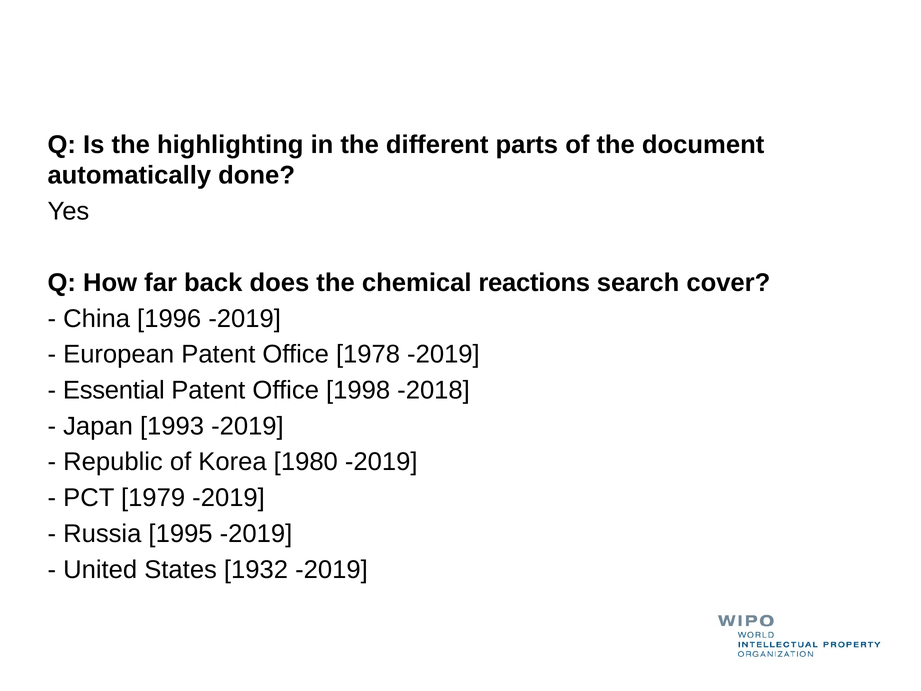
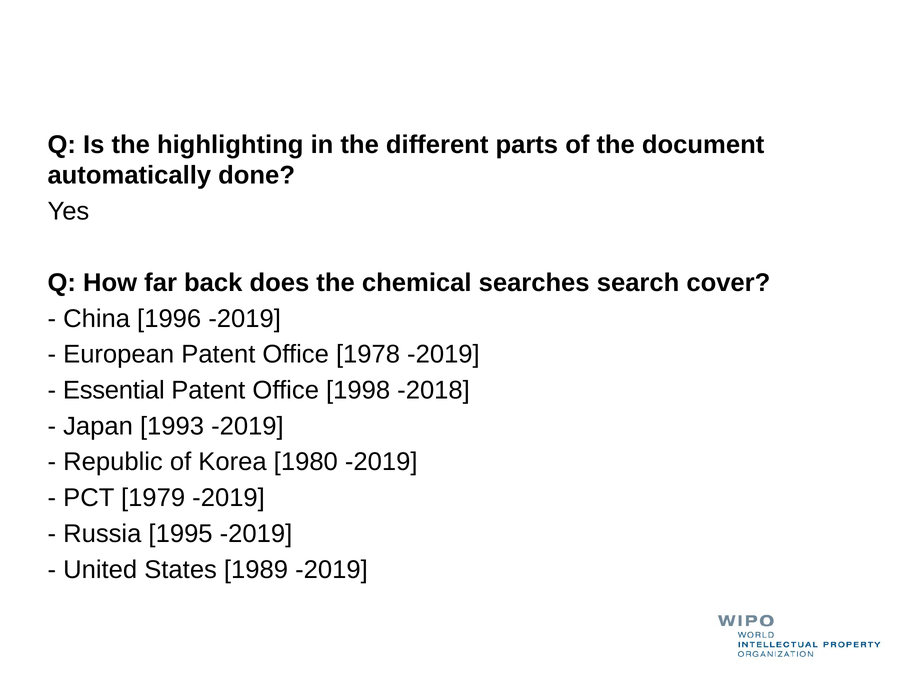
reactions: reactions -> searches (534, 283)
1932: 1932 -> 1989 (256, 569)
